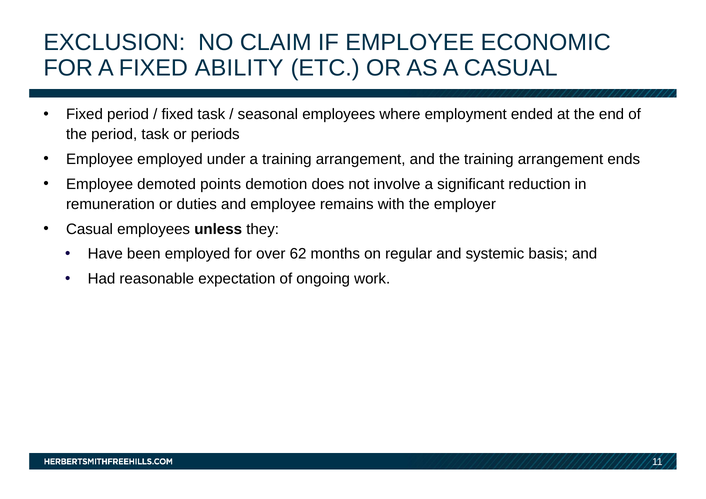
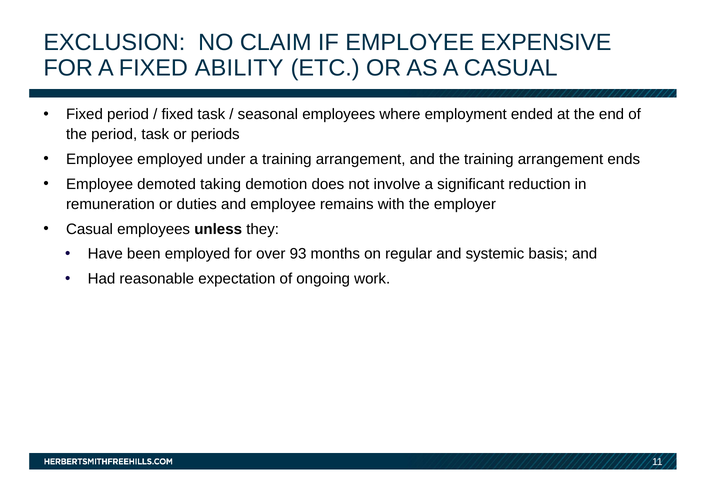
ECONOMIC: ECONOMIC -> EXPENSIVE (546, 42)
points: points -> taking (221, 184)
62: 62 -> 93 (298, 254)
